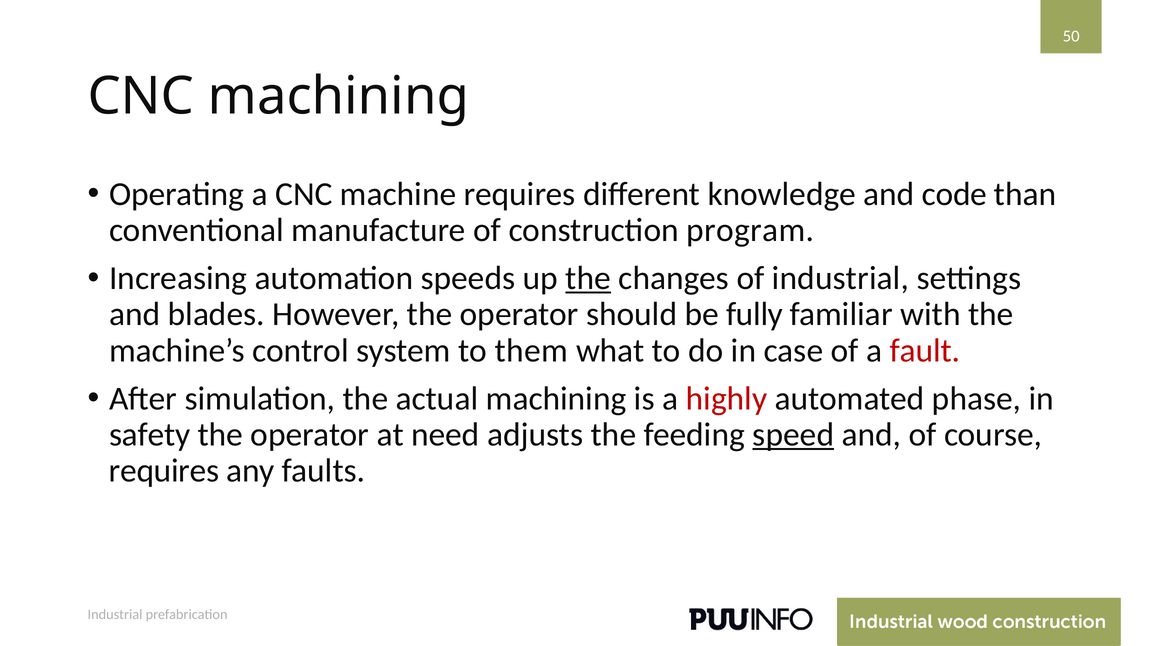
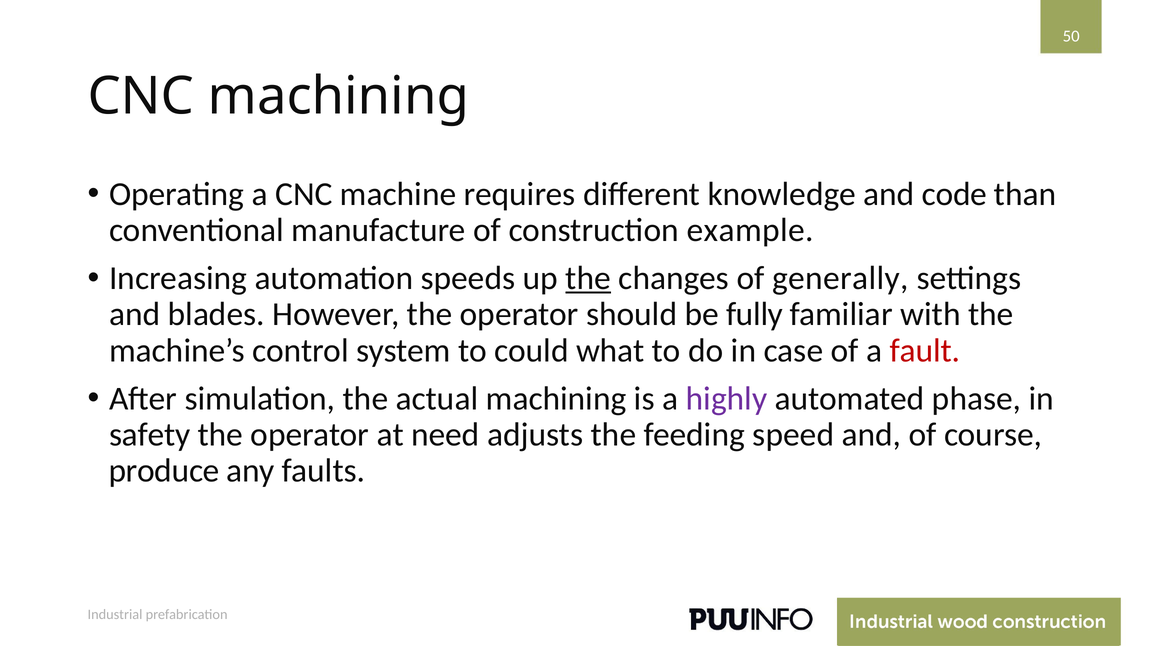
program: program -> example (750, 230)
of industrial: industrial -> generally (840, 278)
them: them -> could (531, 351)
highly colour: red -> purple (727, 399)
speed underline: present -> none (793, 435)
requires: requires -> produce (164, 471)
